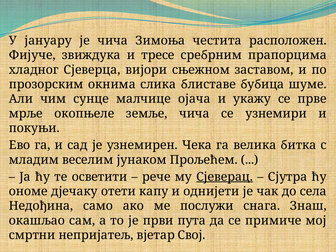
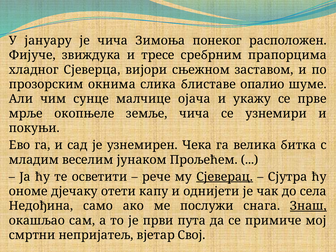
честита: честита -> понеког (217, 41)
бубица: бубица -> опалио (262, 84)
Знаш underline: none -> present (308, 206)
